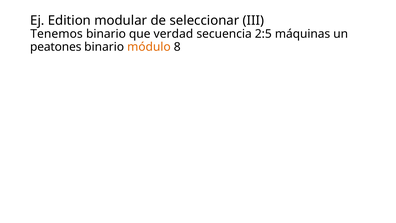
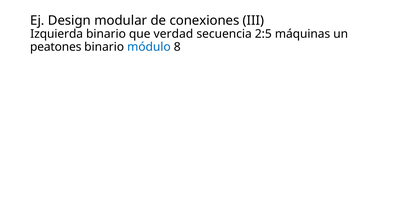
Edition: Edition -> Design (69, 20)
seleccionar: seleccionar -> conexiones (204, 20)
Tenemos: Tenemos -> Izquierda (57, 34)
módulo colour: orange -> blue (149, 47)
